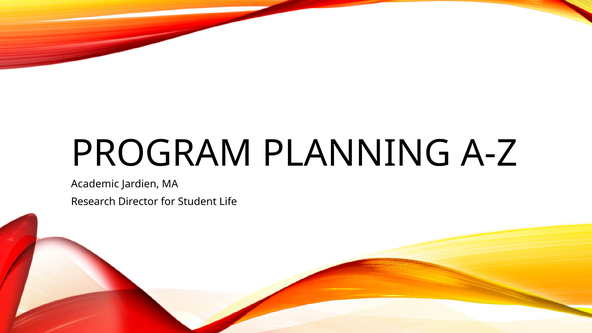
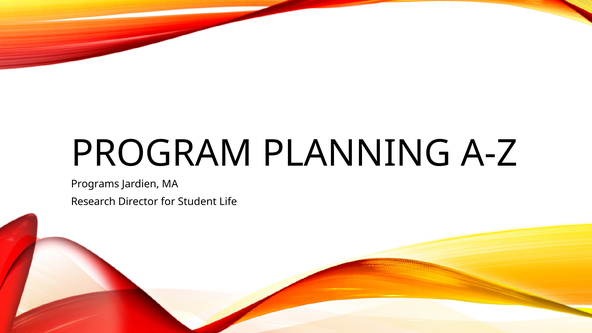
Academic: Academic -> Programs (95, 184)
